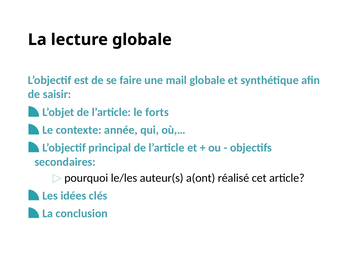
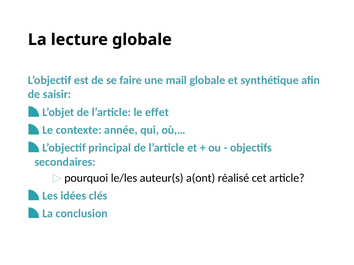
forts: forts -> effet (157, 112)
